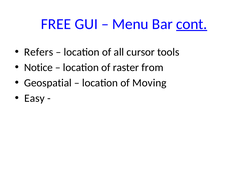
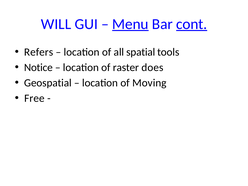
FREE: FREE -> WILL (56, 24)
Menu underline: none -> present (130, 24)
cursor: cursor -> spatial (141, 52)
from: from -> does (152, 67)
Easy: Easy -> Free (34, 98)
